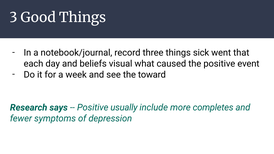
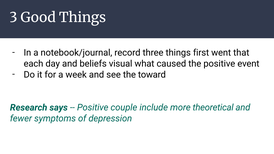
sick: sick -> first (201, 53)
usually: usually -> couple (124, 108)
completes: completes -> theoretical (213, 108)
